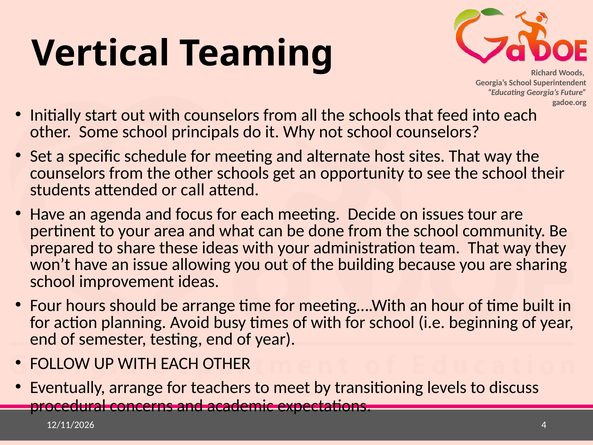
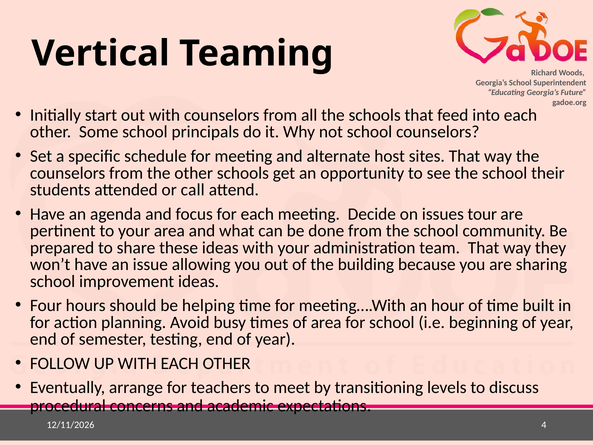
be arrange: arrange -> helping (208, 305)
of with: with -> area (326, 322)
